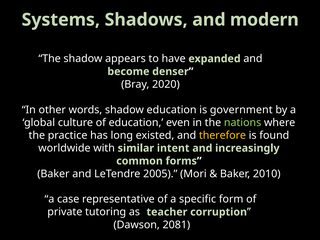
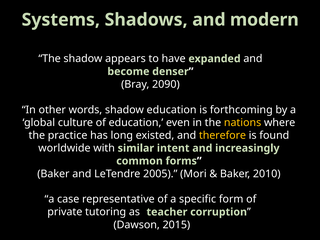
2020: 2020 -> 2090 (166, 84)
government: government -> forthcoming (241, 110)
nations colour: light green -> yellow (243, 123)
2081: 2081 -> 2015 (176, 225)
